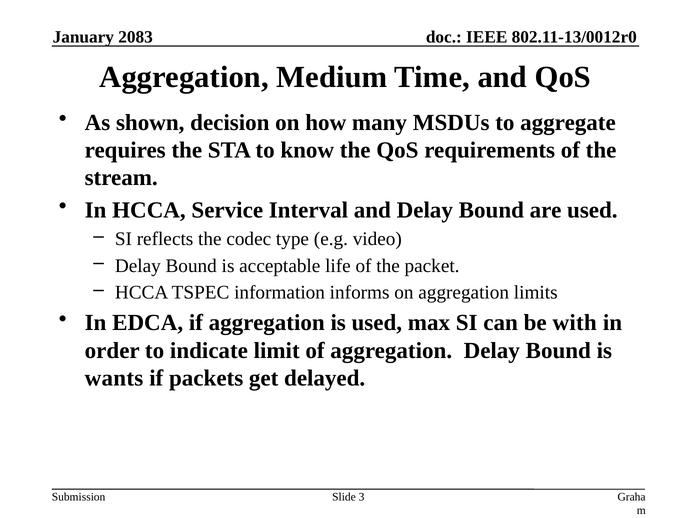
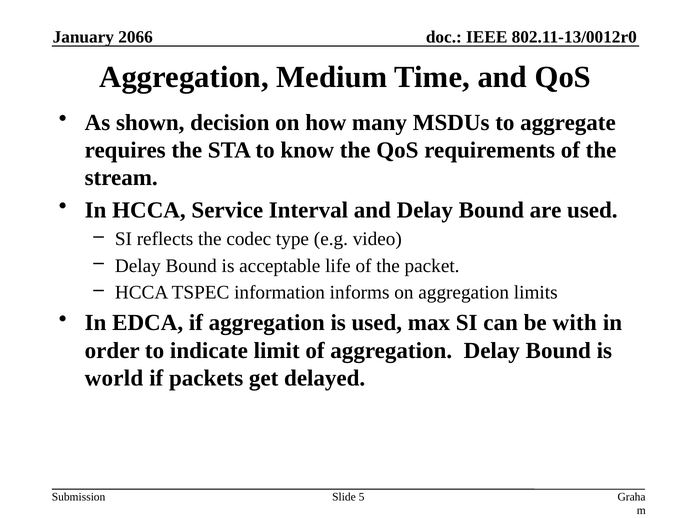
2083: 2083 -> 2066 (136, 37)
wants: wants -> world (114, 378)
3: 3 -> 5 (362, 497)
